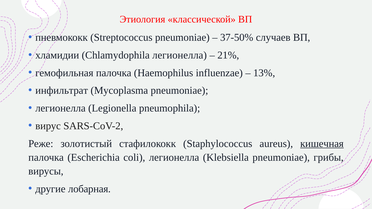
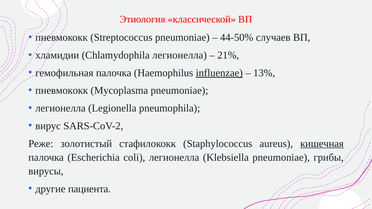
37-50%: 37-50% -> 44-50% (237, 38)
influenzae underline: none -> present (219, 73)
инфильтрат: инфильтрат -> пневмококк (62, 91)
лобарная: лобарная -> пациента (89, 189)
